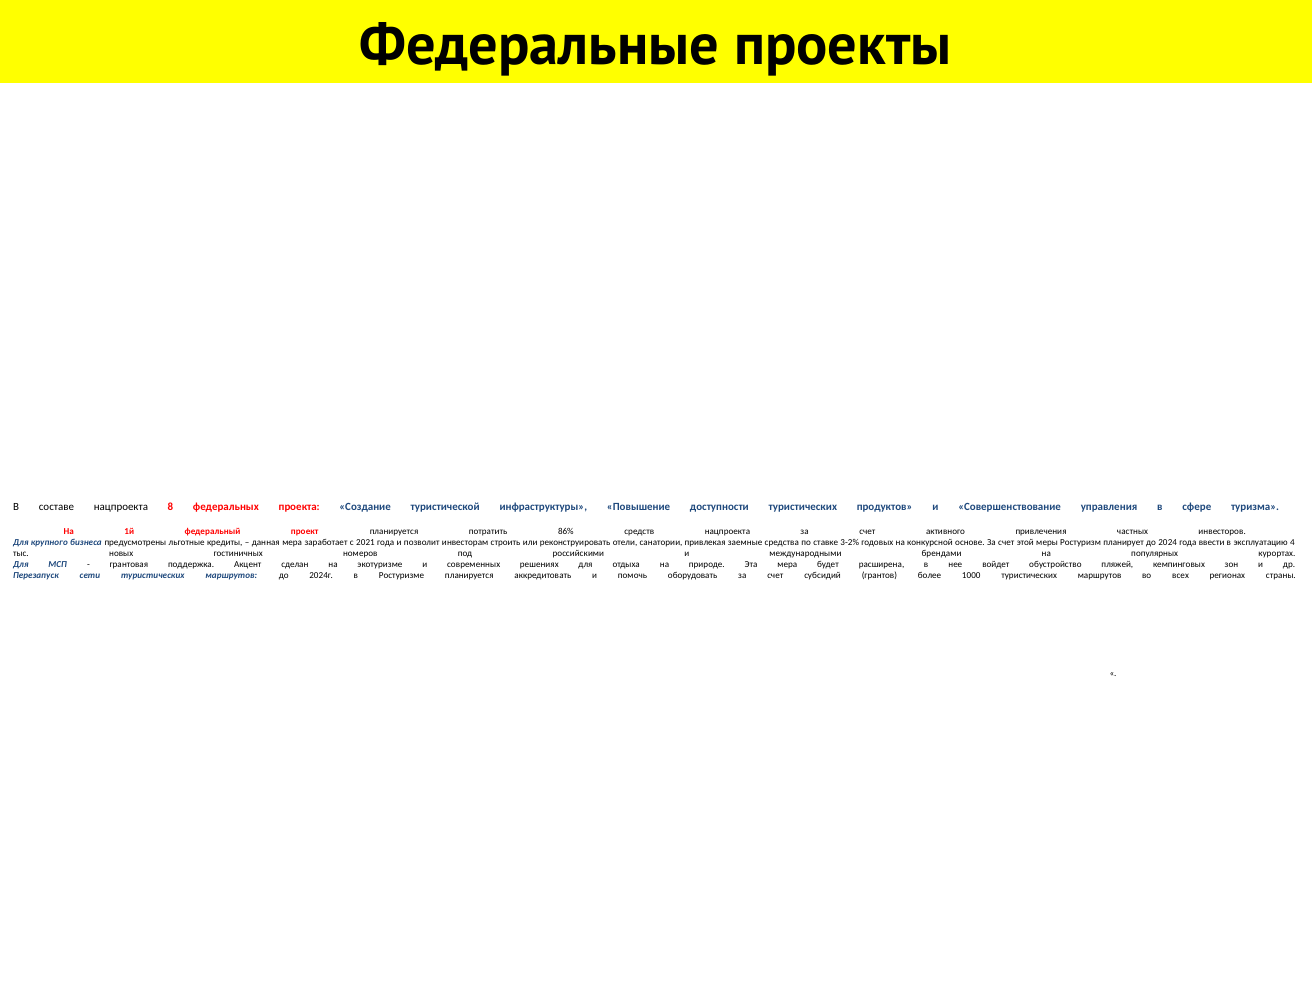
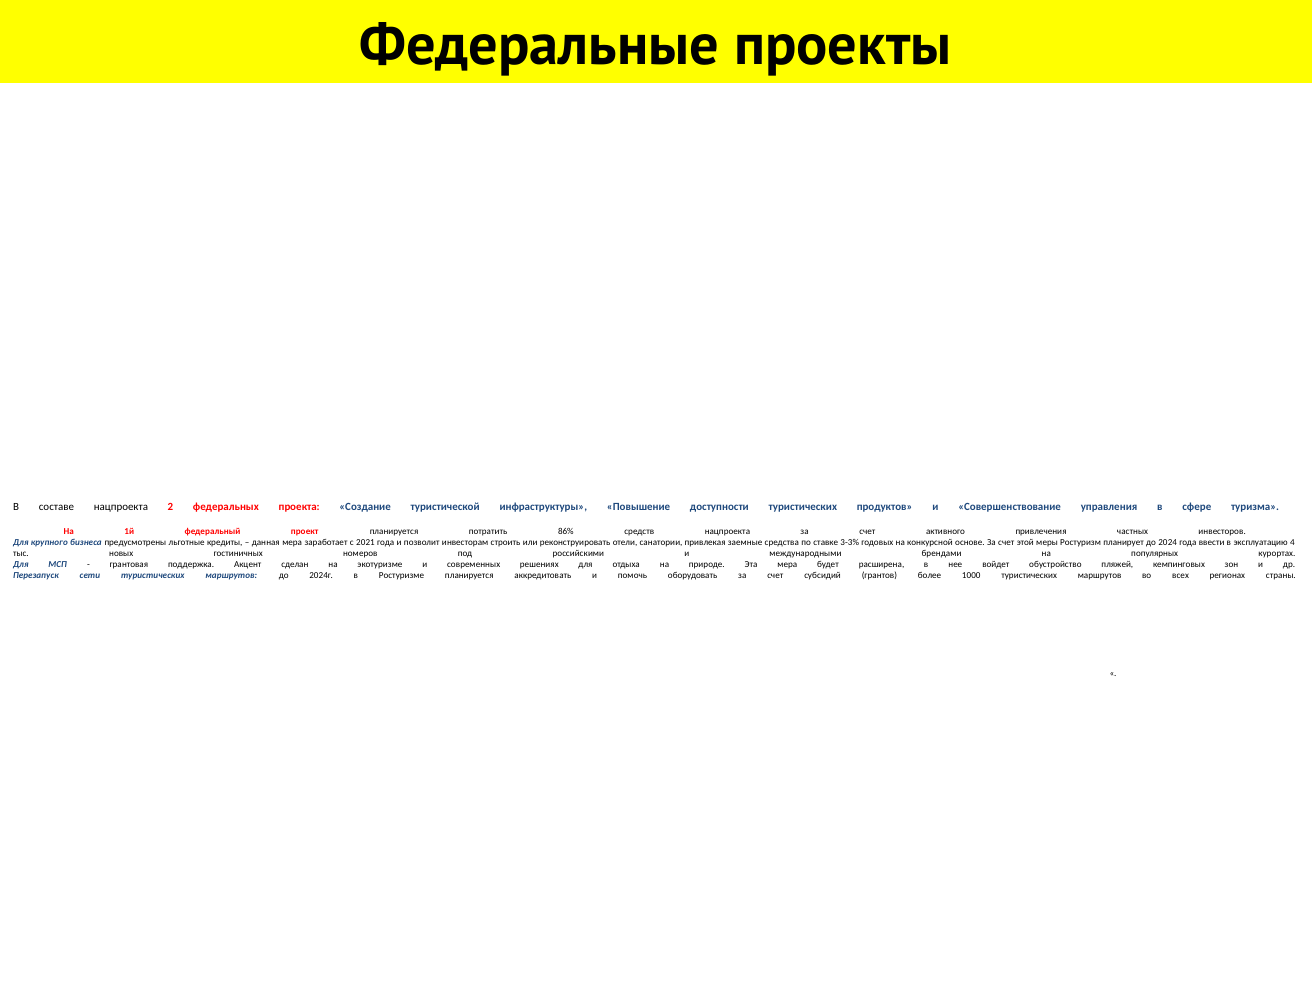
8: 8 -> 2 (170, 507)
3-2%: 3-2% -> 3-3% (850, 543)
